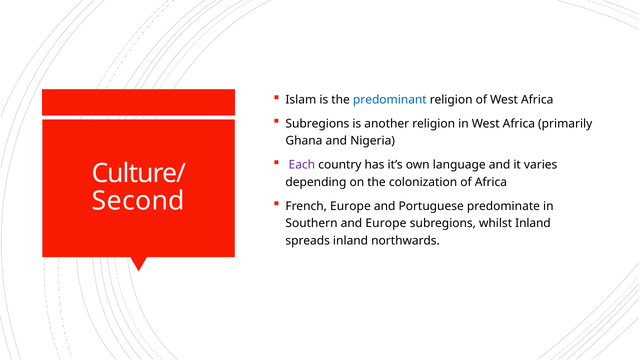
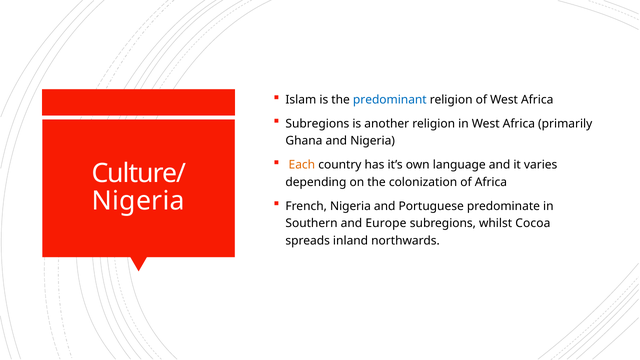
Each colour: purple -> orange (302, 165)
Second: Second -> Nigeria (138, 201)
French Europe: Europe -> Nigeria (350, 206)
whilst Inland: Inland -> Cocoa (533, 223)
